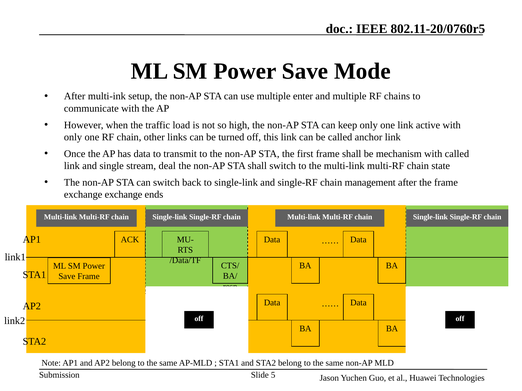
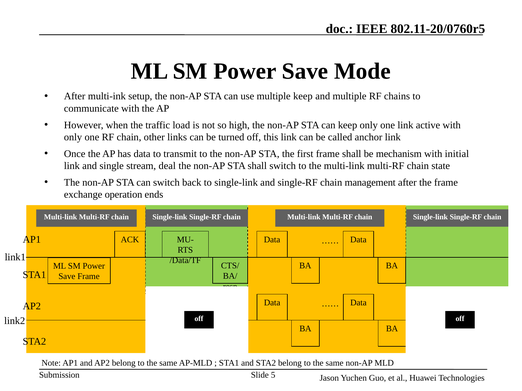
multiple enter: enter -> keep (303, 96)
with called: called -> initial (457, 154)
exchange exchange: exchange -> operation (123, 195)
